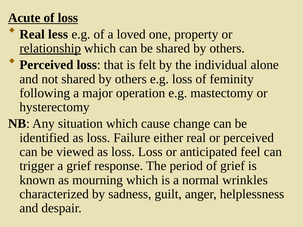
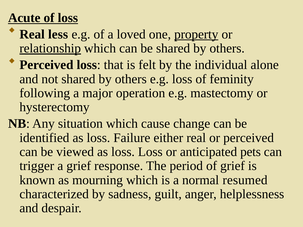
property underline: none -> present (196, 34)
feel: feel -> pets (251, 152)
wrinkles: wrinkles -> resumed (245, 180)
